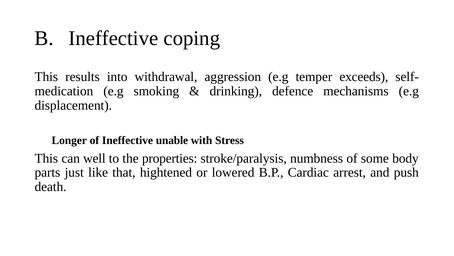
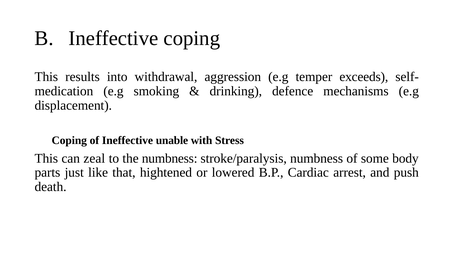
Longer: Longer -> Coping (69, 140)
well: well -> zeal (94, 158)
the properties: properties -> numbness (170, 158)
